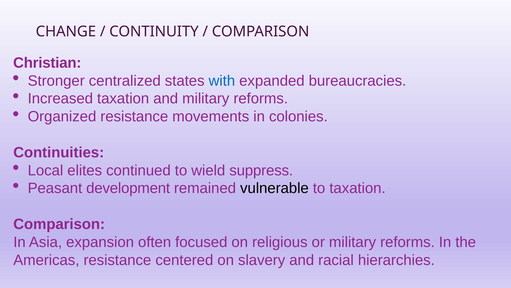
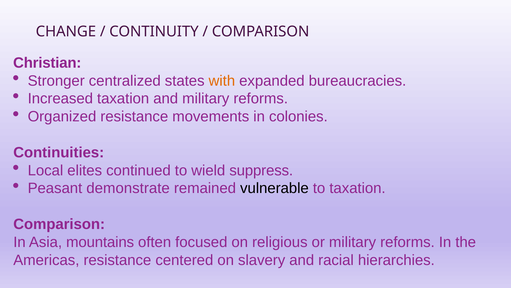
with colour: blue -> orange (222, 81)
development: development -> demonstrate (128, 188)
expansion: expansion -> mountains (100, 242)
